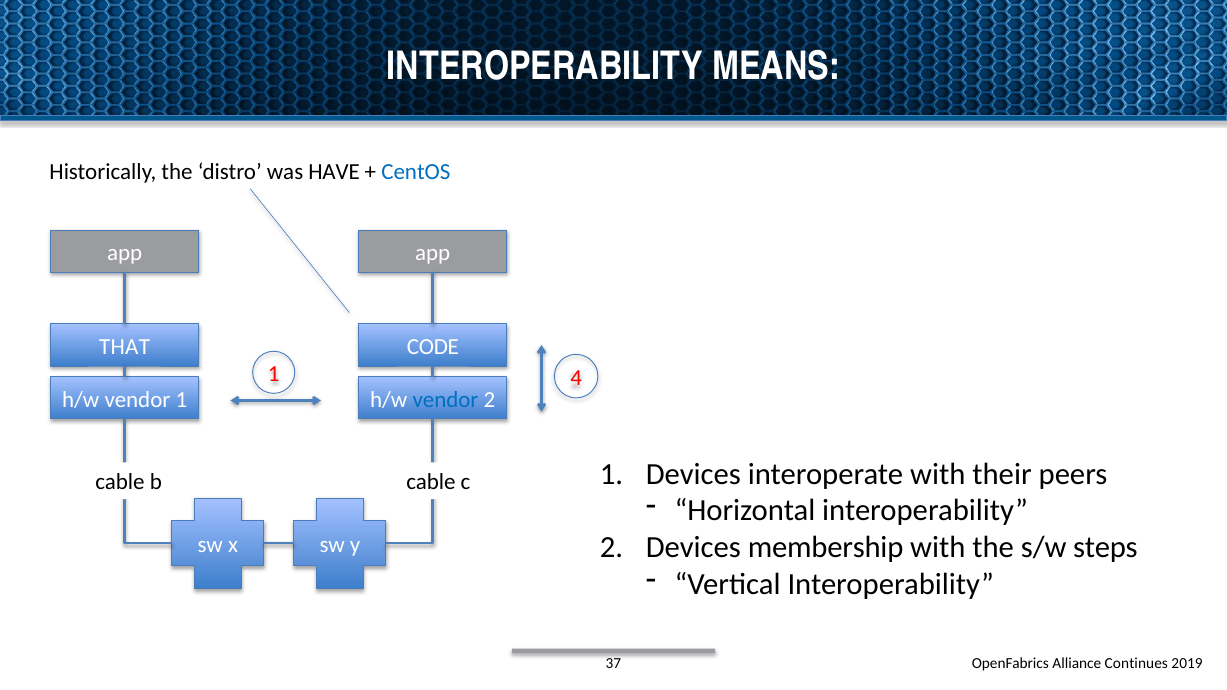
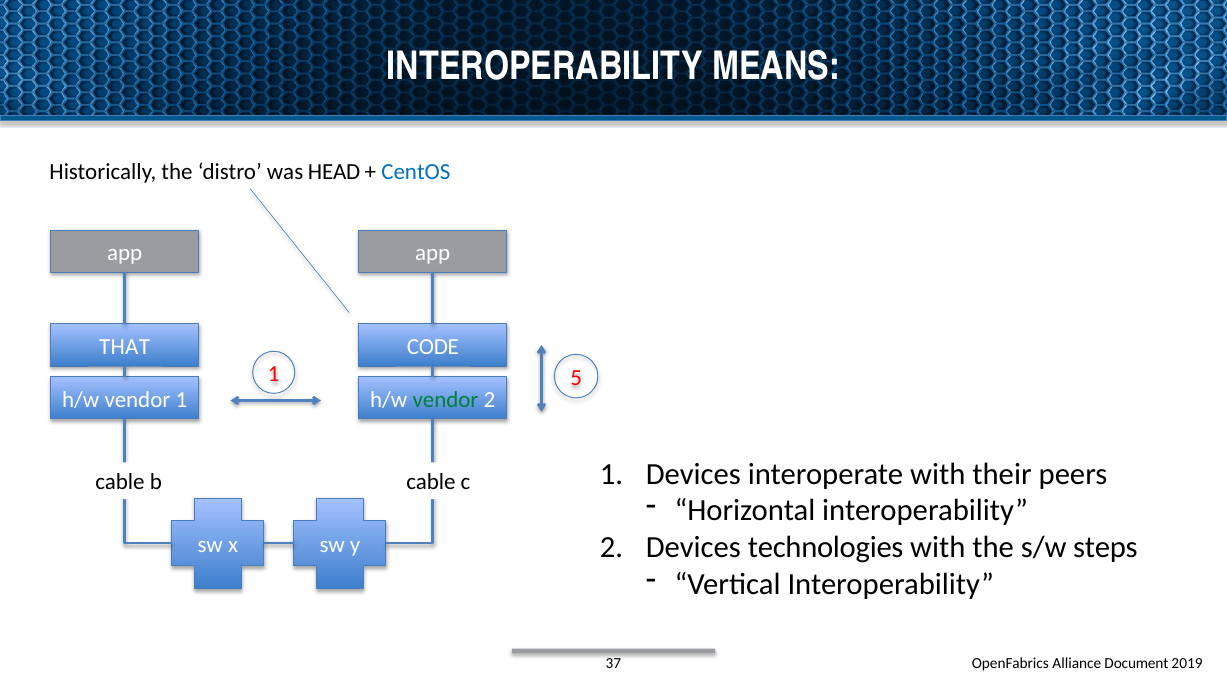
HAVE: HAVE -> HEAD (334, 172)
4: 4 -> 5 (576, 378)
vendor colour: blue -> green (446, 400)
membership: membership -> technologies (826, 548)
Continues: Continues -> Document (1136, 663)
